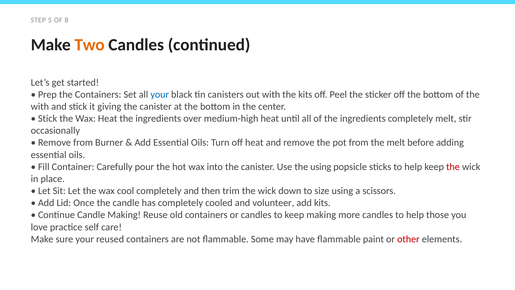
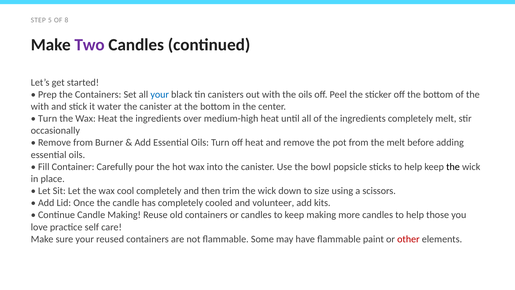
Two colour: orange -> purple (90, 45)
the kits: kits -> oils (305, 94)
giving: giving -> water (109, 106)
Stick: Stick -> Turn (48, 118)
the using: using -> bowl (321, 167)
the colour: red -> black (453, 167)
